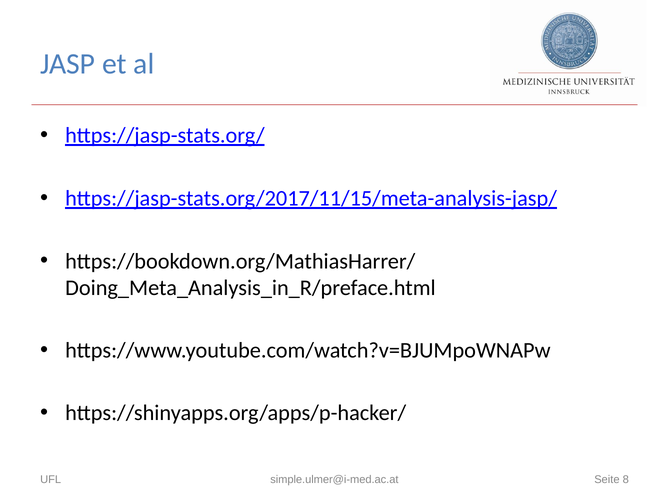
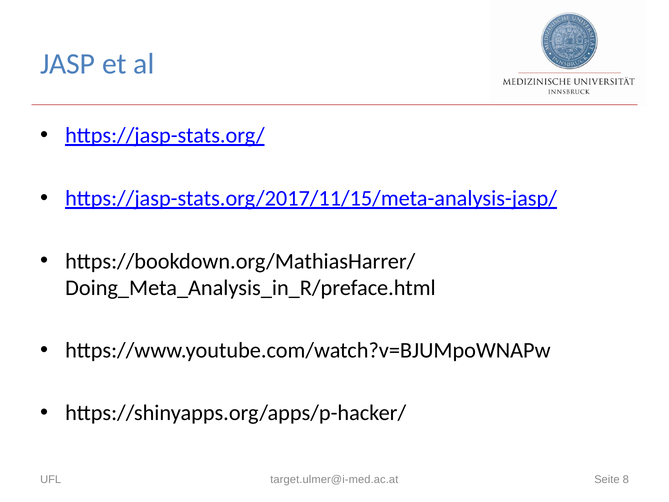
simple.ulmer@i-med.ac.at: simple.ulmer@i-med.ac.at -> target.ulmer@i-med.ac.at (334, 479)
